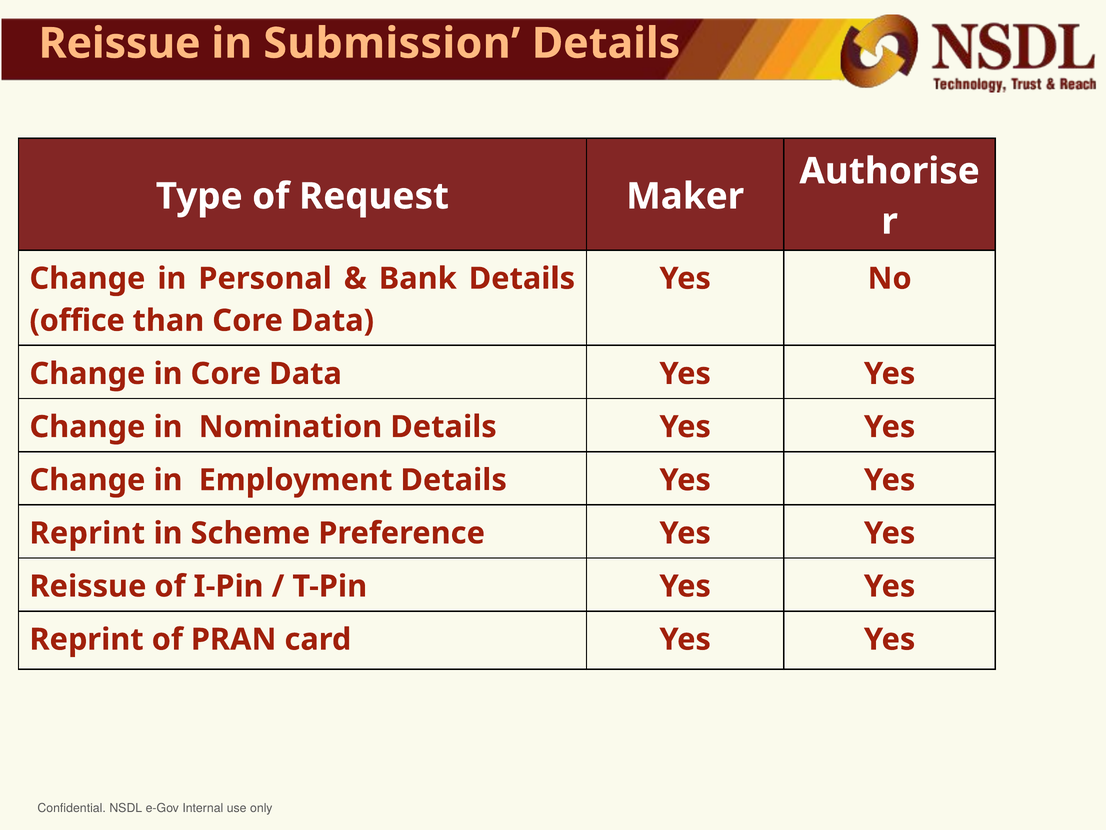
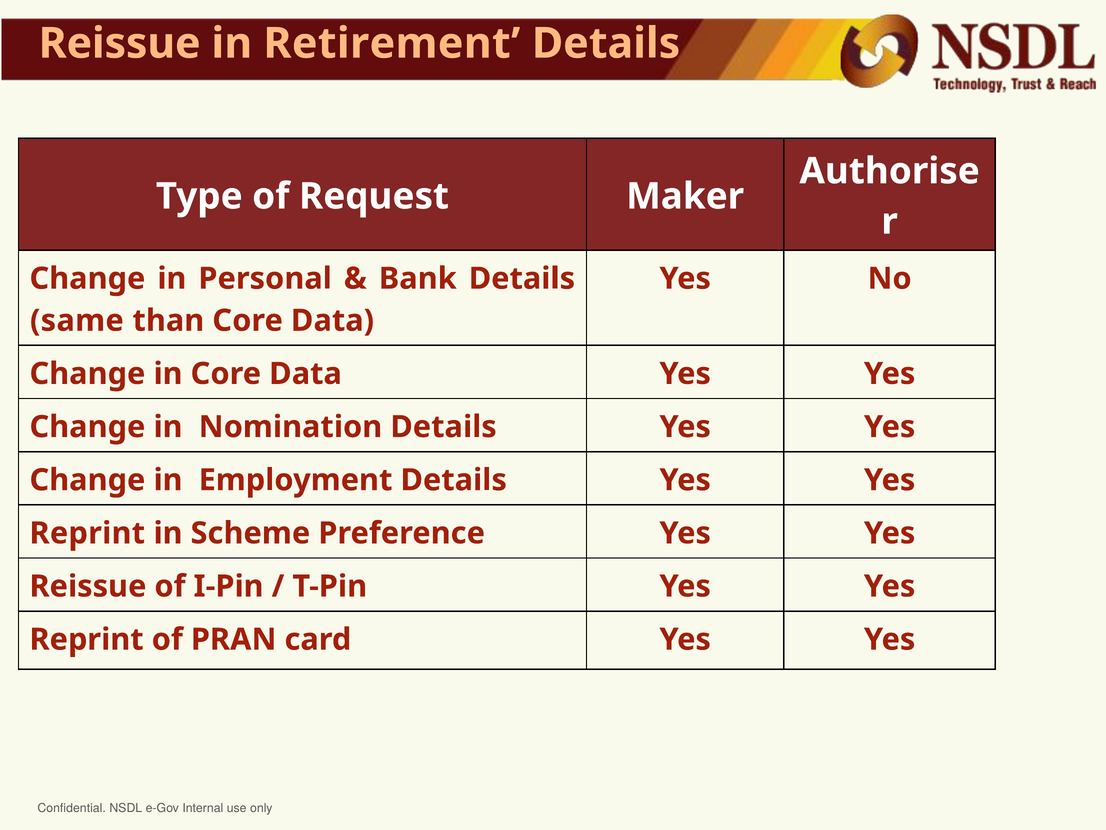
Submission: Submission -> Retirement (392, 43)
office: office -> same (77, 320)
